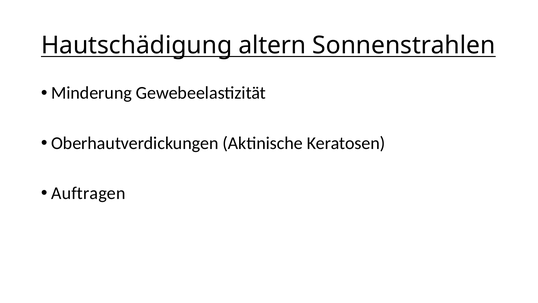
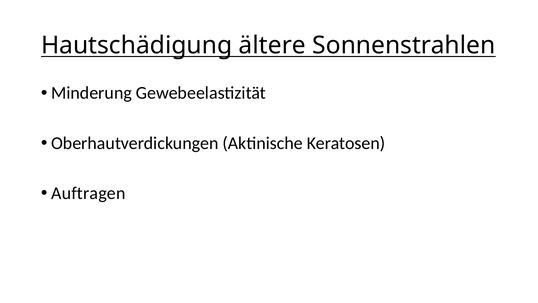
altern: altern -> ältere (272, 45)
